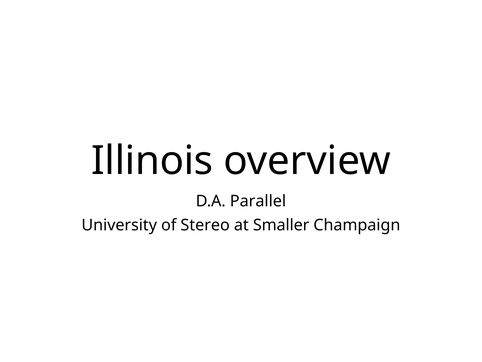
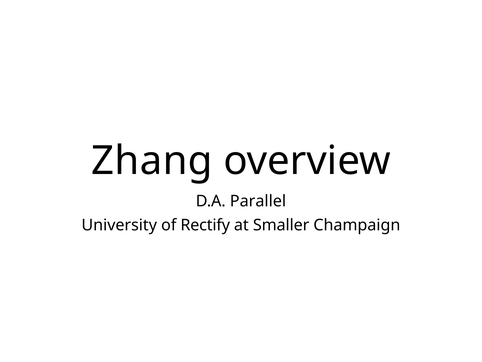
Illinois: Illinois -> Zhang (152, 161)
Stereo: Stereo -> Rectify (205, 225)
